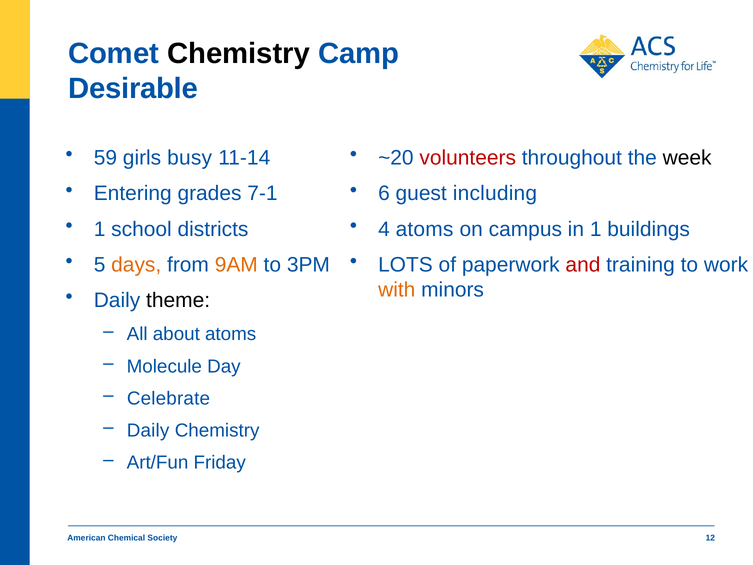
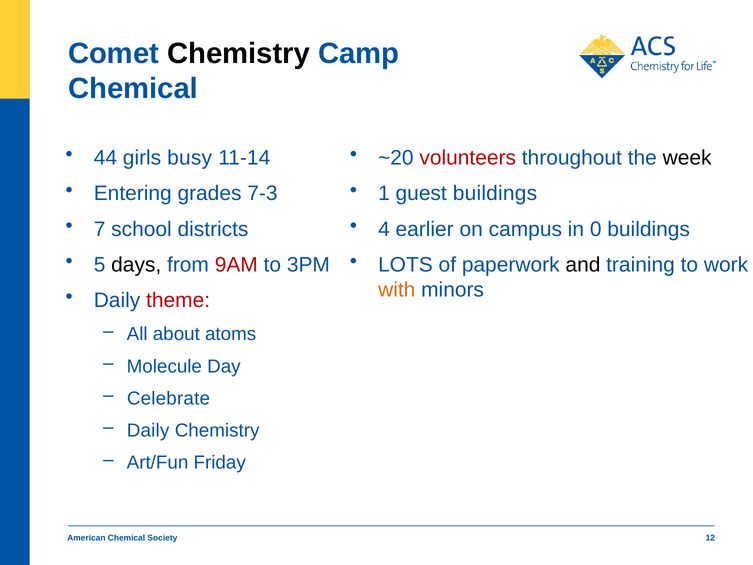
Desirable: Desirable -> Chemical (133, 88)
59: 59 -> 44 (105, 158)
7-1: 7-1 -> 7-3 (262, 193)
6: 6 -> 1 (384, 193)
guest including: including -> buildings (495, 193)
1: 1 -> 7 (100, 229)
4 atoms: atoms -> earlier (425, 229)
in 1: 1 -> 0 (596, 229)
days colour: orange -> black (136, 265)
9AM colour: orange -> red (236, 265)
and colour: red -> black (583, 265)
theme colour: black -> red (178, 300)
